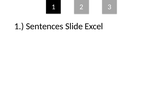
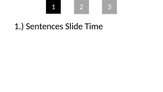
Excel: Excel -> Time (94, 26)
